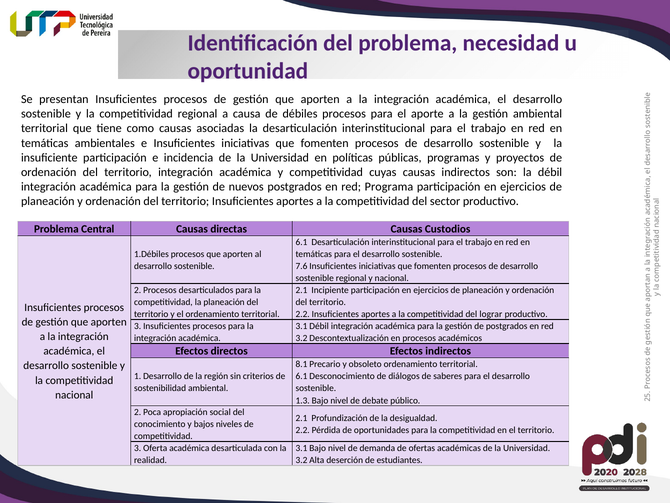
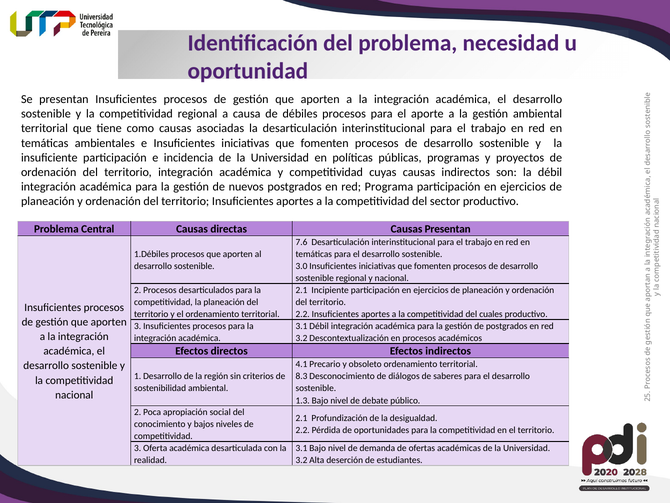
Causas Custodios: Custodios -> Presentan (448, 229)
6.1: 6.1 -> 7.6 (301, 242)
7.6: 7.6 -> 3.0 (301, 266)
lograr: lograr -> cuales (491, 314)
8.1: 8.1 -> 4.1 (301, 364)
6.1: 6.1 -> 8.3 (301, 376)
